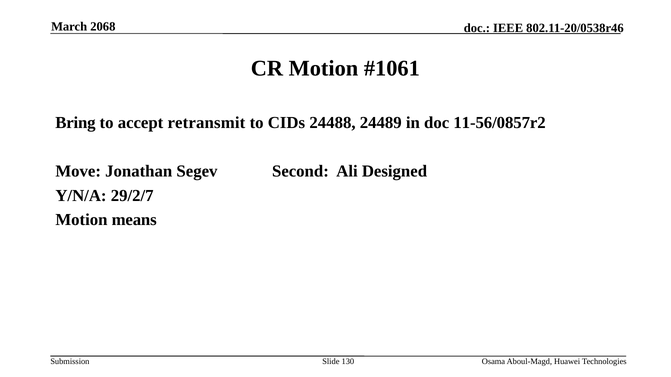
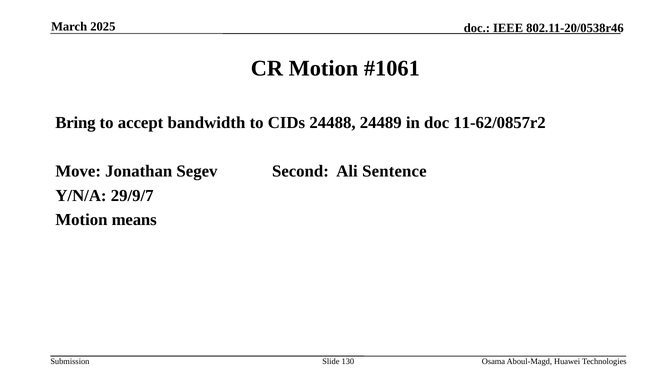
2068: 2068 -> 2025 (103, 27)
retransmit: retransmit -> bandwidth (206, 123)
11-56/0857r2: 11-56/0857r2 -> 11-62/0857r2 (500, 123)
Designed: Designed -> Sentence (394, 171)
29/2/7: 29/2/7 -> 29/9/7 (132, 196)
